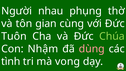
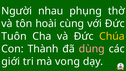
gian: gian -> hoài (46, 24)
Chúa colour: light green -> yellow (112, 36)
Nhậm: Nhậm -> Thành (43, 49)
tình: tình -> giới (11, 61)
